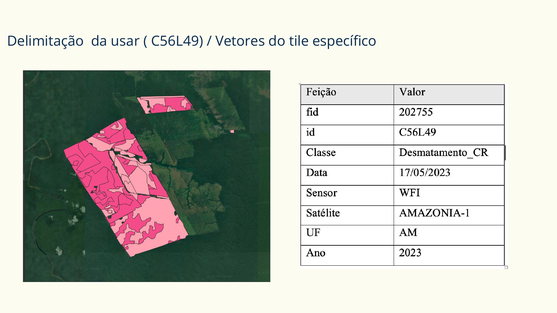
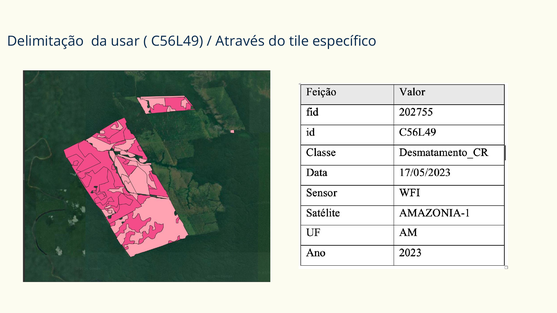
Vetores: Vetores -> Através (240, 41)
